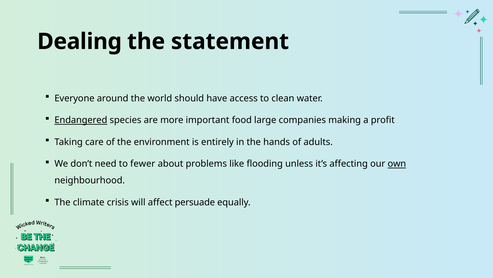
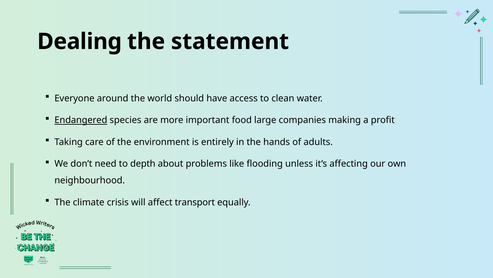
fewer: fewer -> depth (143, 164)
own underline: present -> none (397, 164)
persuade: persuade -> transport (195, 202)
